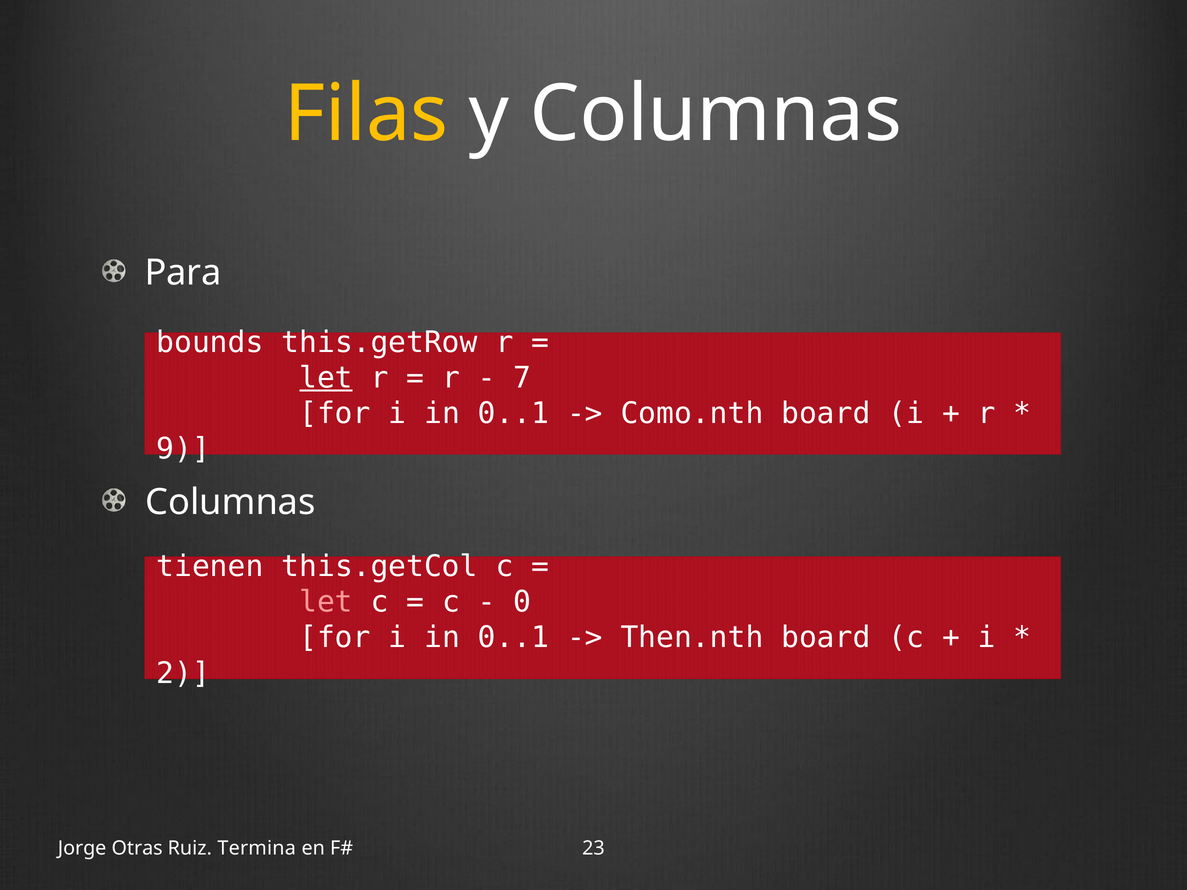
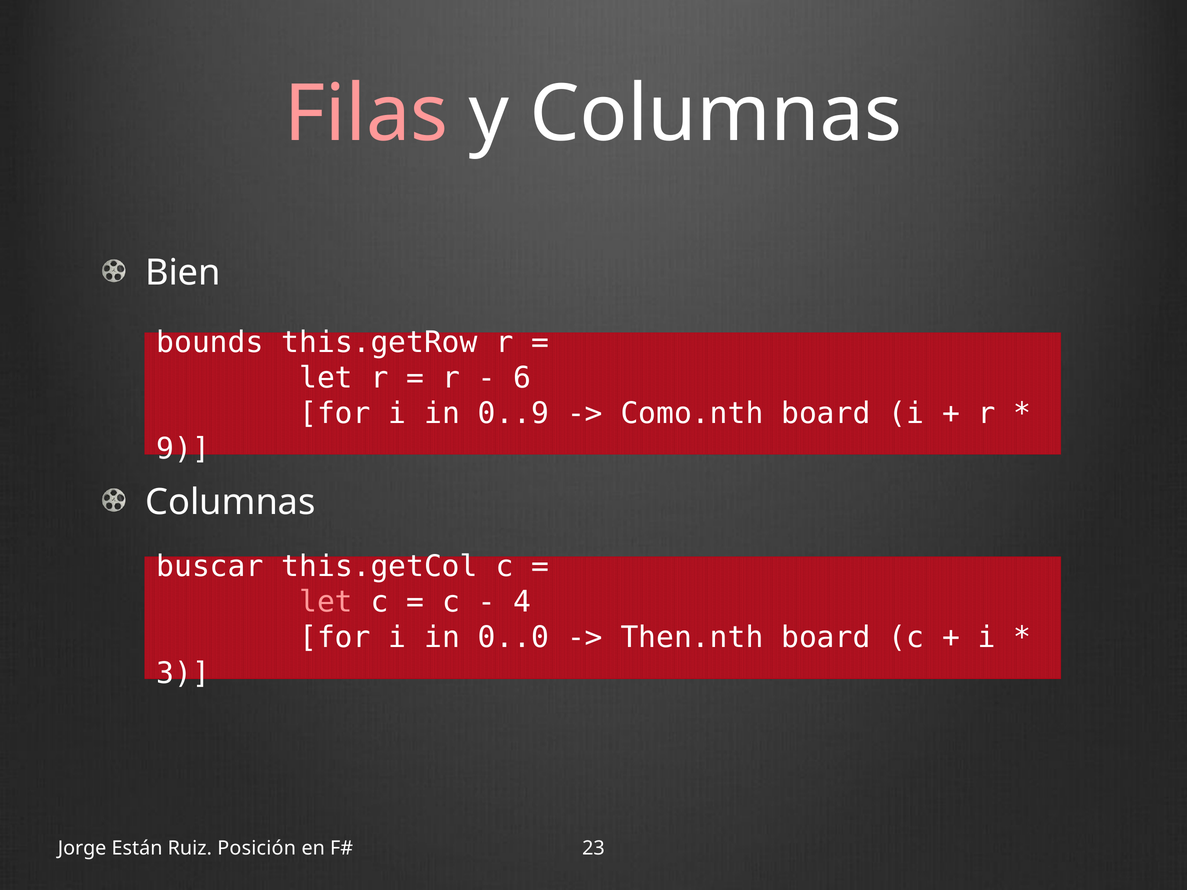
Filas colour: yellow -> pink (366, 114)
Para: Para -> Bien (183, 273)
let underline: present -> none (326, 378)
7: 7 -> 6 (522, 378)
0..1: 0..1 -> 0..9 (513, 414)
tienen: tienen -> buscar (210, 567)
0: 0 -> 4 (522, 602)
0..1: 0..1 -> 0..0 (513, 638)
2: 2 -> 3 (183, 673)
Otras: Otras -> Están (137, 849)
Termina: Termina -> Posición (257, 849)
